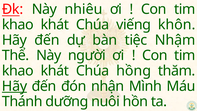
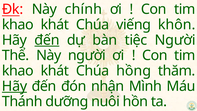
nhiêu: nhiêu -> chính (83, 9)
đến underline: none -> present (47, 40)
tiệc Nhậm: Nhậm -> Người (175, 40)
